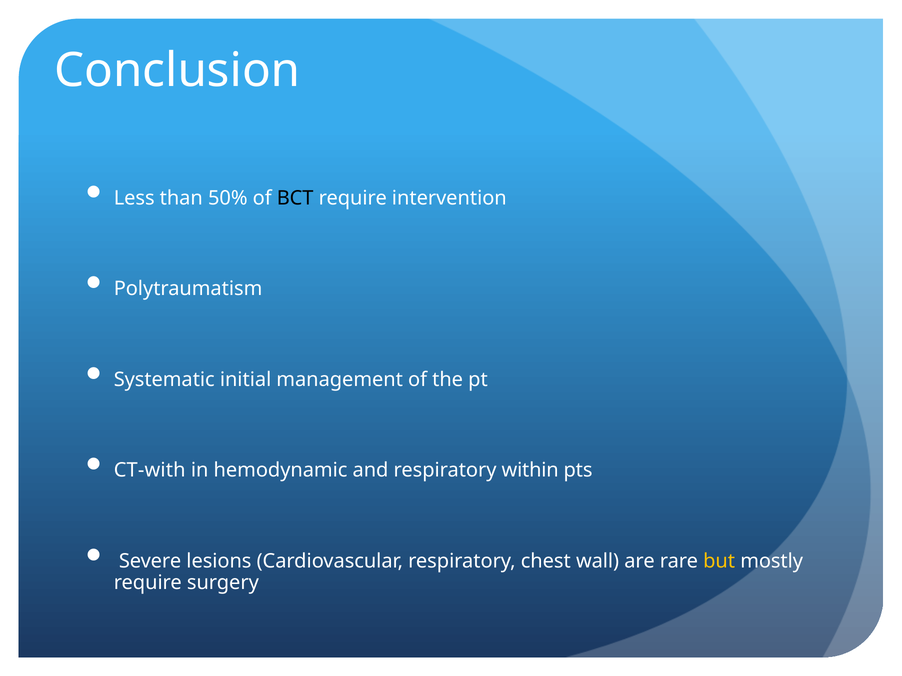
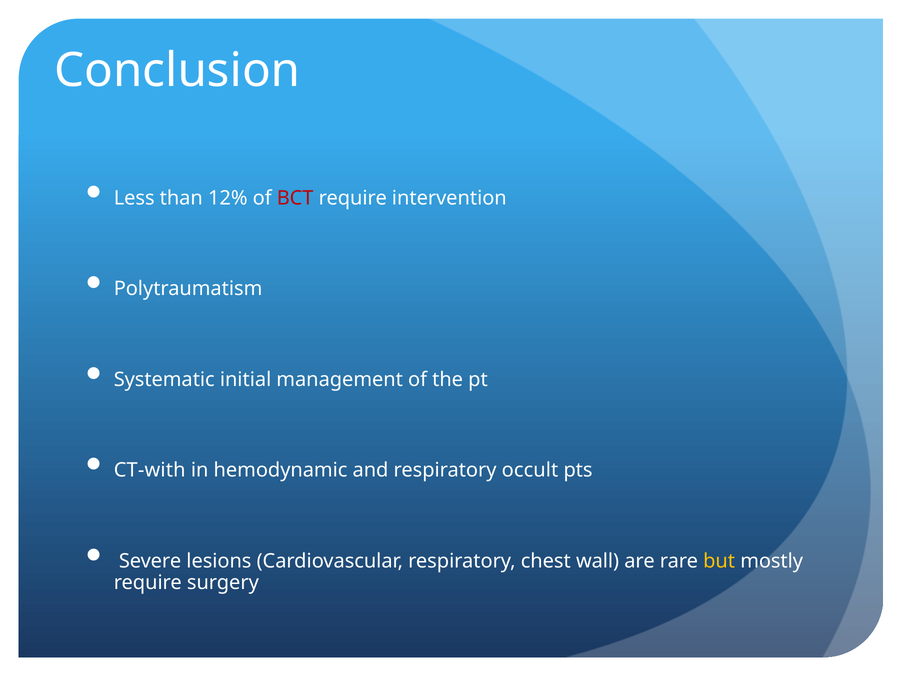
50%: 50% -> 12% (228, 198)
BCT colour: black -> red (295, 198)
within: within -> occult (530, 471)
